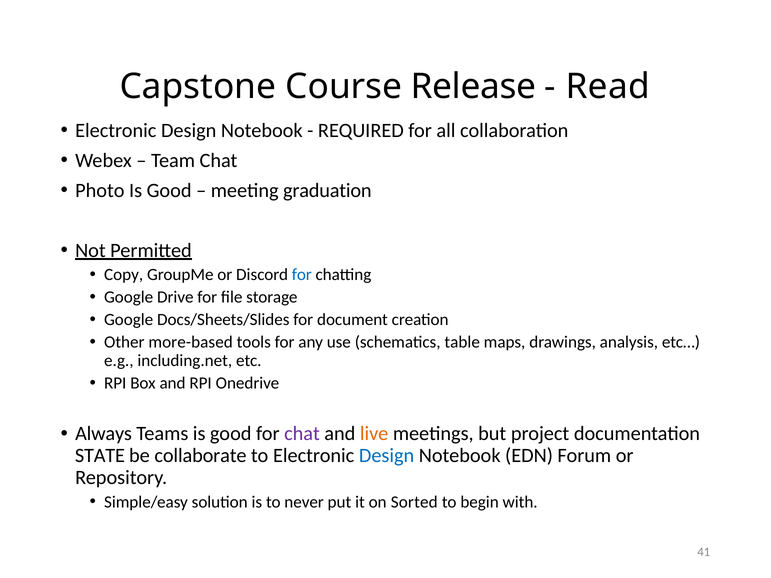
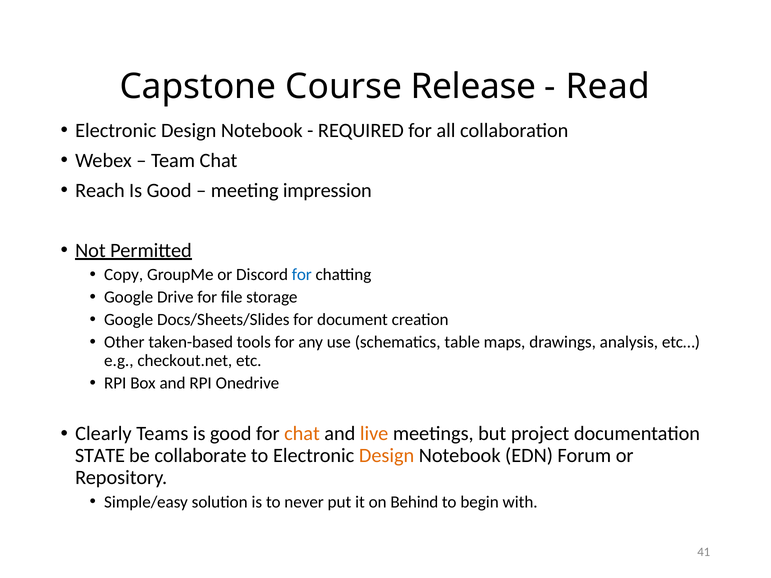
Photo: Photo -> Reach (100, 190)
graduation: graduation -> impression (327, 190)
more-based: more-based -> taken-based (191, 342)
including.net: including.net -> checkout.net (185, 361)
Always: Always -> Clearly (103, 434)
chat colour: purple -> orange (302, 434)
Design colour: blue -> orange (387, 456)
Sorted: Sorted -> Behind (414, 502)
